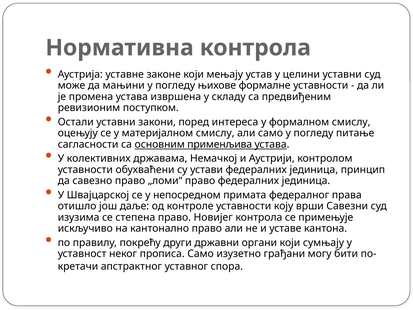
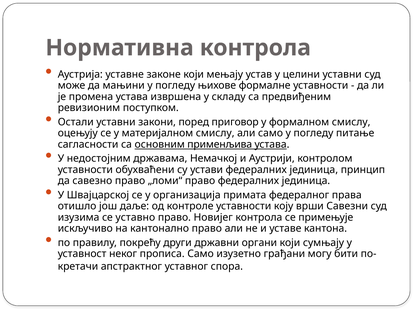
интереса: интереса -> приговор (235, 122)
колективних: колективних -> недостојним (99, 158)
непосредном: непосредном -> организација (187, 195)
степена: степена -> уставно (135, 217)
